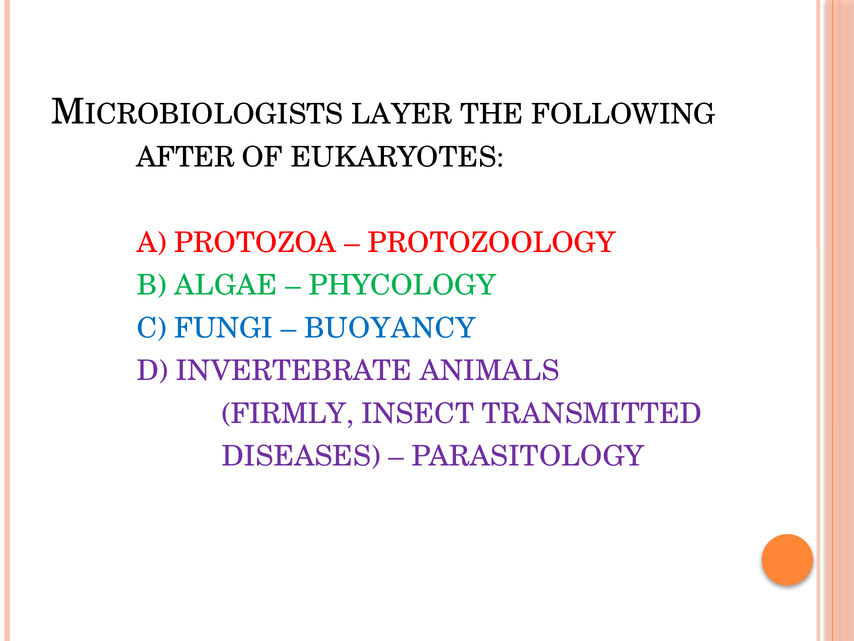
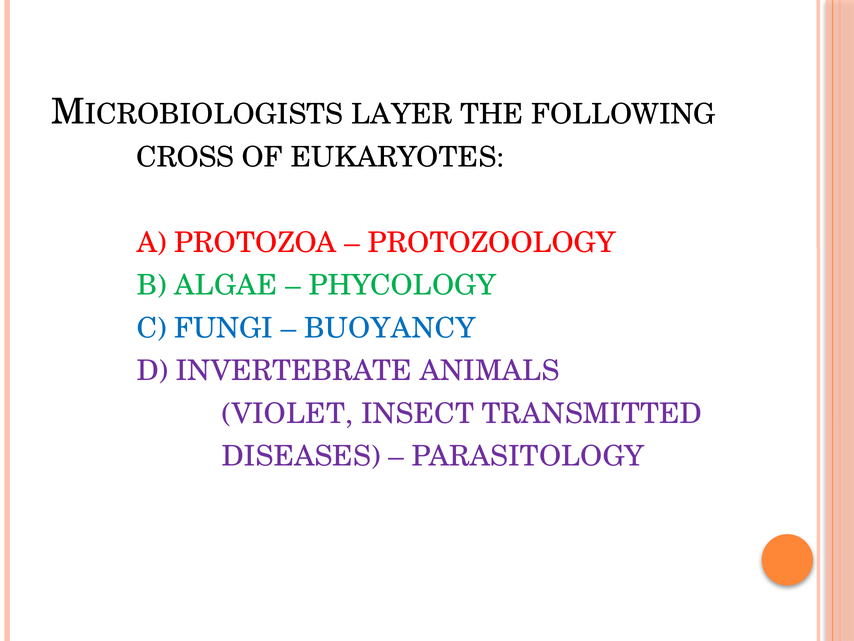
AFTER: AFTER -> CROSS (185, 157)
FIRMLY: FIRMLY -> VIOLET (288, 413)
